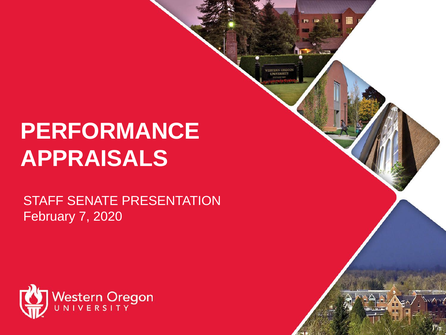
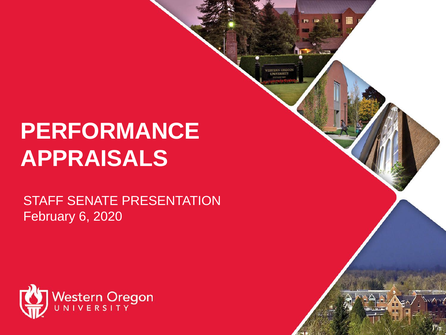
7: 7 -> 6 (84, 216)
